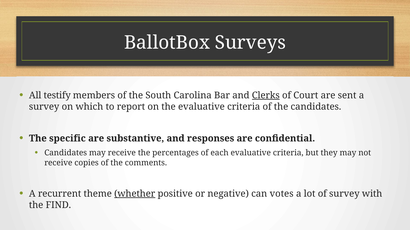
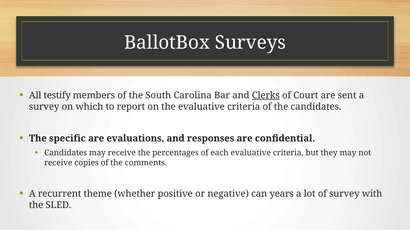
substantive: substantive -> evaluations (135, 139)
whether underline: present -> none (135, 194)
votes: votes -> years (282, 194)
FIND: FIND -> SLED (58, 205)
